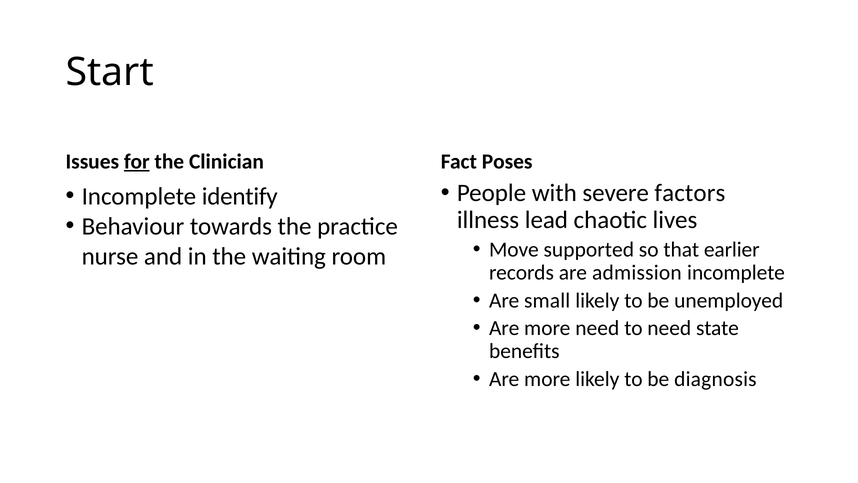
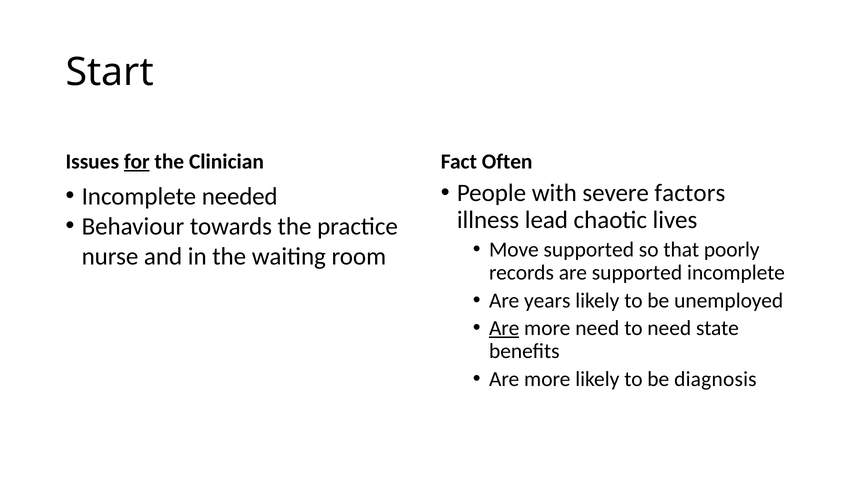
Poses: Poses -> Often (507, 161)
identify: identify -> needed (240, 196)
earlier: earlier -> poorly (732, 250)
are admission: admission -> supported (637, 273)
small: small -> years (547, 300)
Are underline: none -> present (504, 328)
